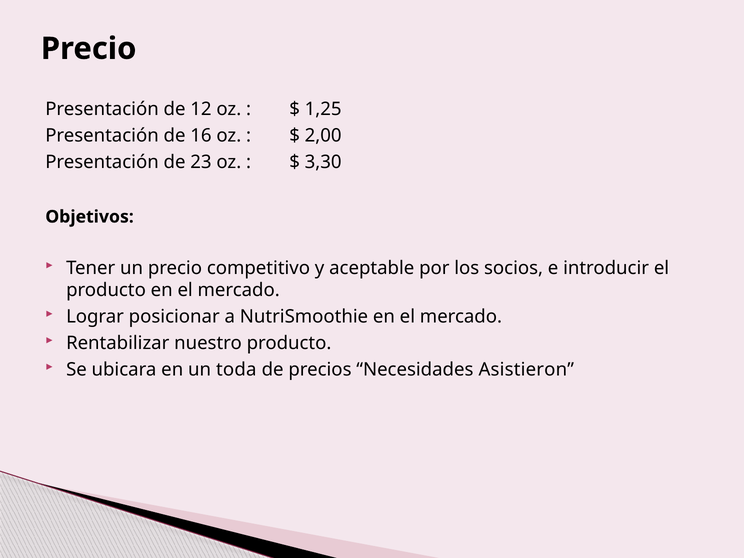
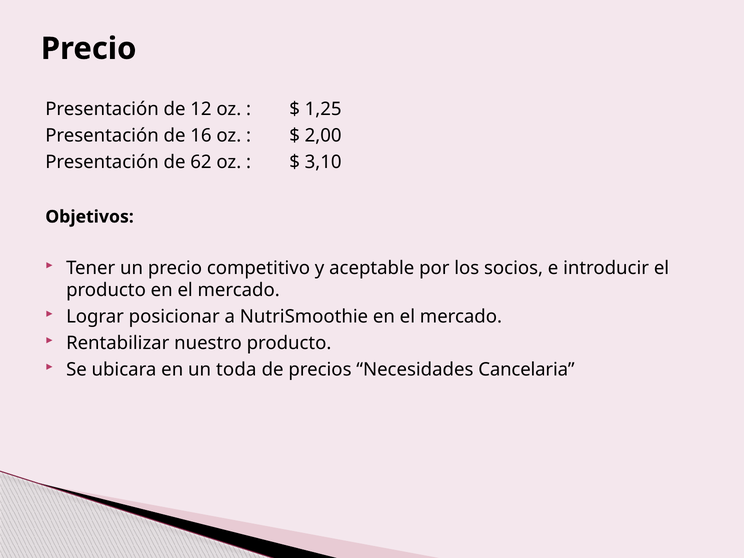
23: 23 -> 62 (201, 162)
3,30: 3,30 -> 3,10 (323, 162)
Asistieron: Asistieron -> Cancelaria (526, 370)
